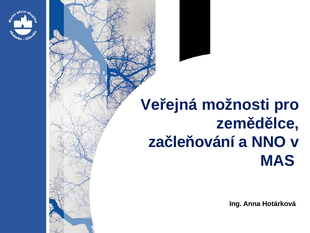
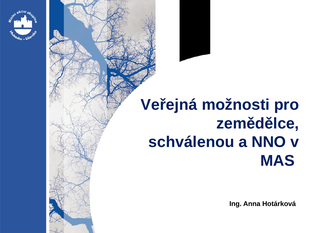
začleňování: začleňování -> schválenou (191, 142)
